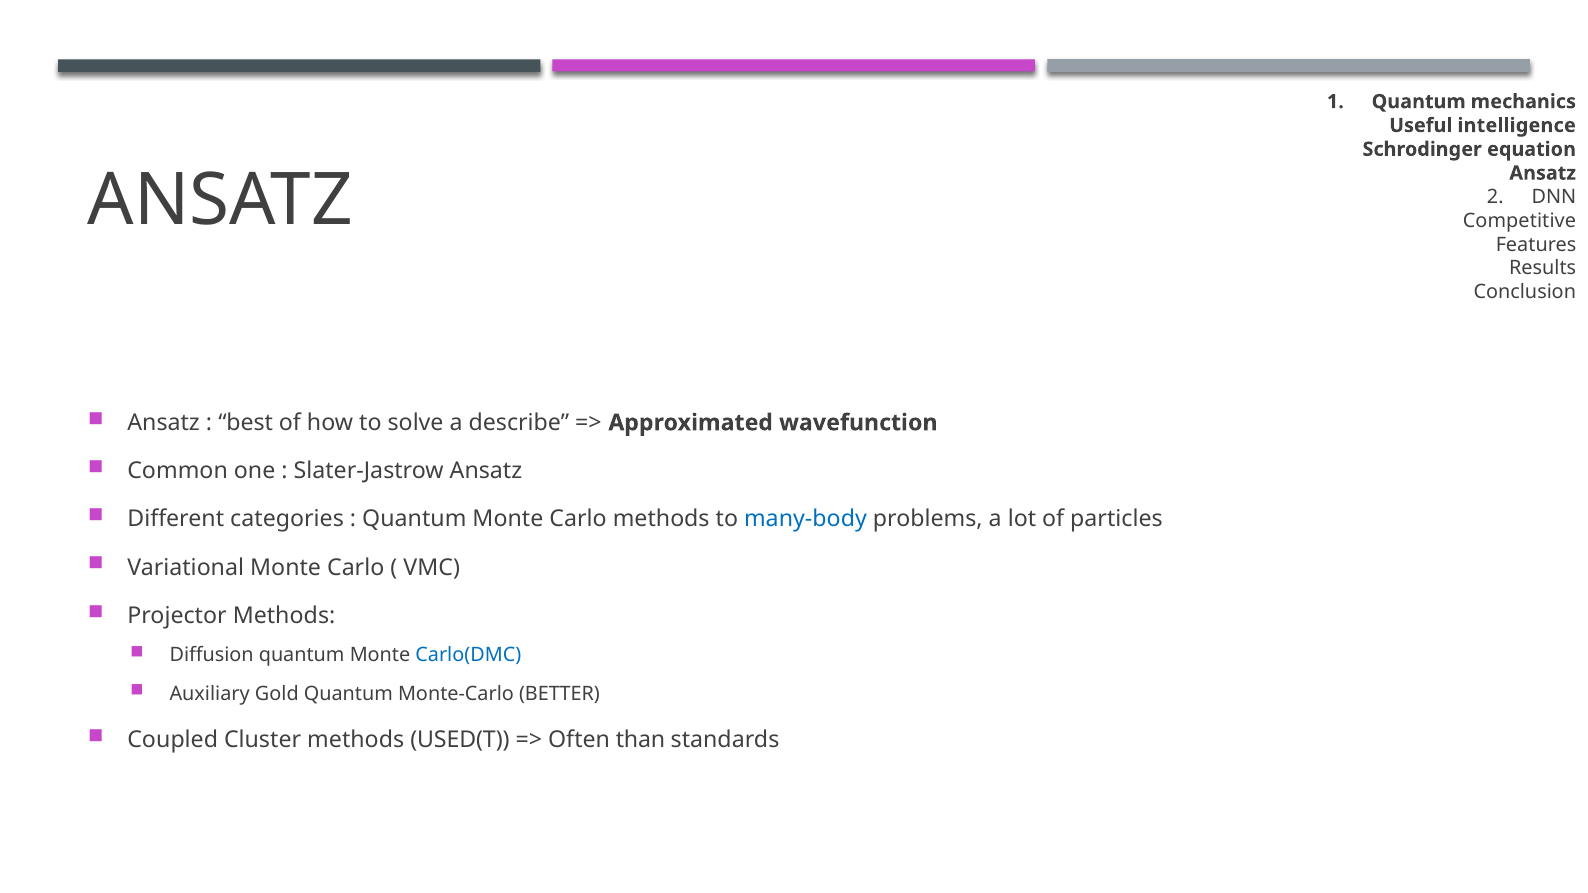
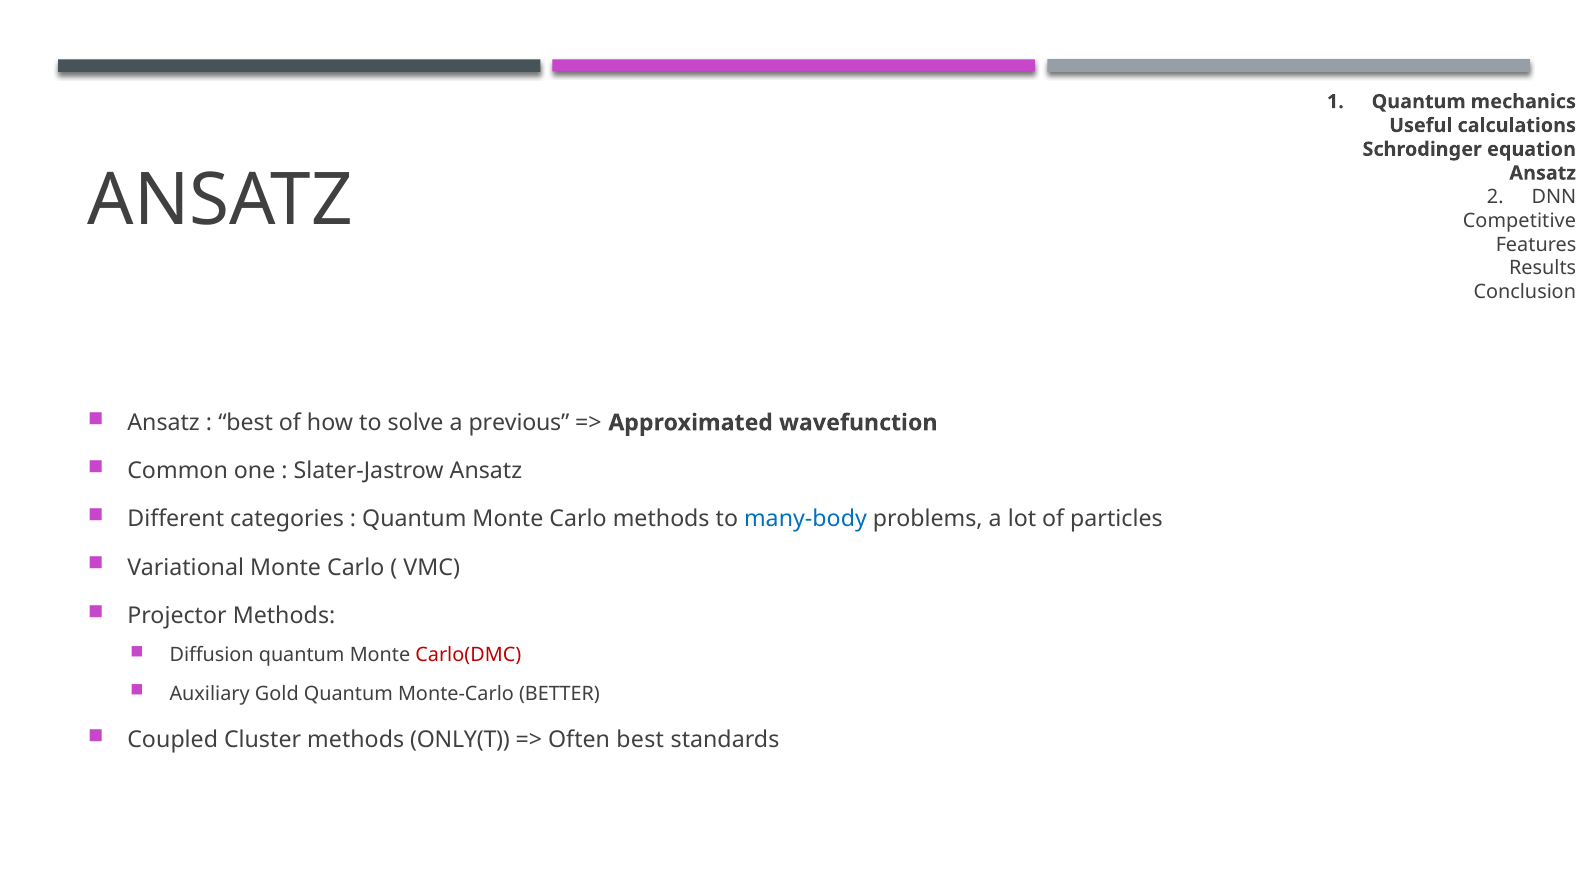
intelligence: intelligence -> calculations (1517, 125)
describe: describe -> previous (519, 423)
Carlo(DMC colour: blue -> red (468, 656)
USED(T: USED(T -> ONLY(T (460, 740)
Often than: than -> best (640, 740)
